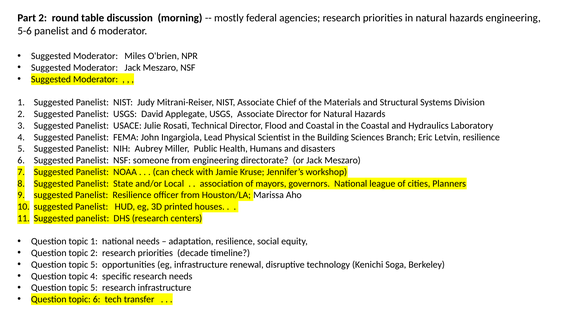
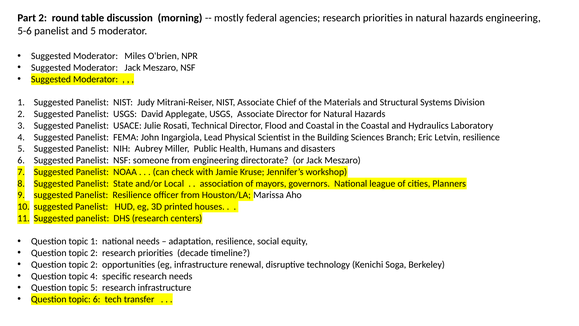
and 6: 6 -> 5 (93, 31)
5: 5 -> 2 (94, 264)
